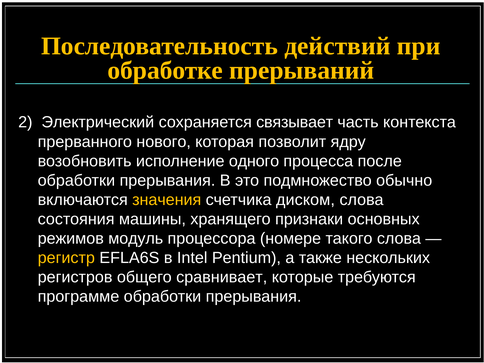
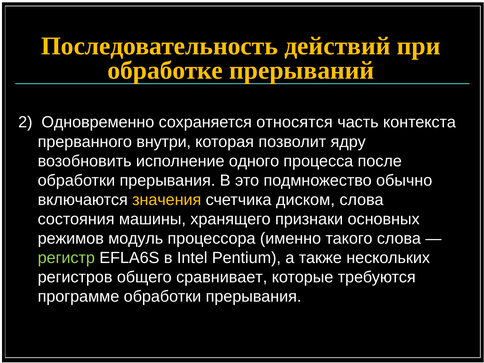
Электрический: Электрический -> Одновременно (98, 122)
связывает: связывает -> относятся (295, 122)
нового: нового -> внутри (164, 142)
номере: номере -> именно (291, 238)
регистр colour: yellow -> light green (66, 258)
